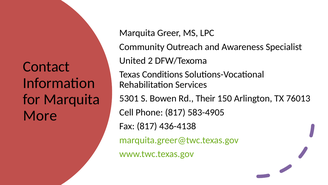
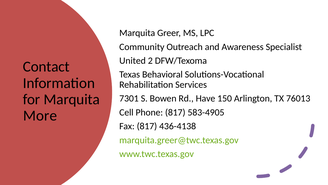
Conditions: Conditions -> Behavioral (162, 74)
5301: 5301 -> 7301 (129, 98)
Their: Their -> Have (205, 98)
